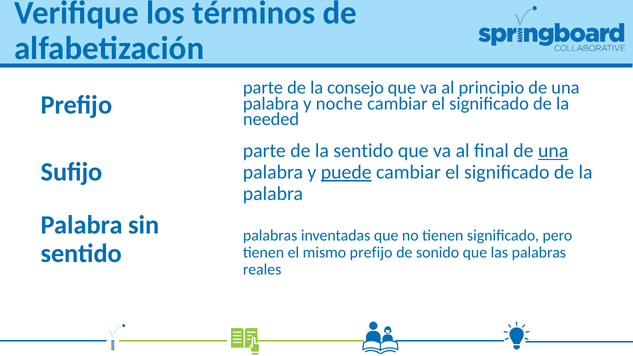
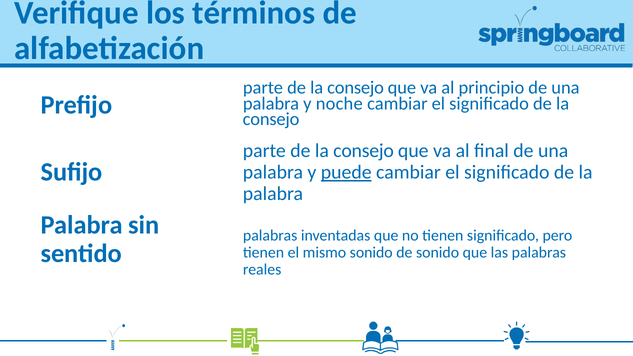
needed: needed -> consejo (271, 119)
sentido: sentido -> consejo (364, 151)
una underline: present -> none (553, 151)
mismo prefijo: prefijo -> sonido (371, 252)
